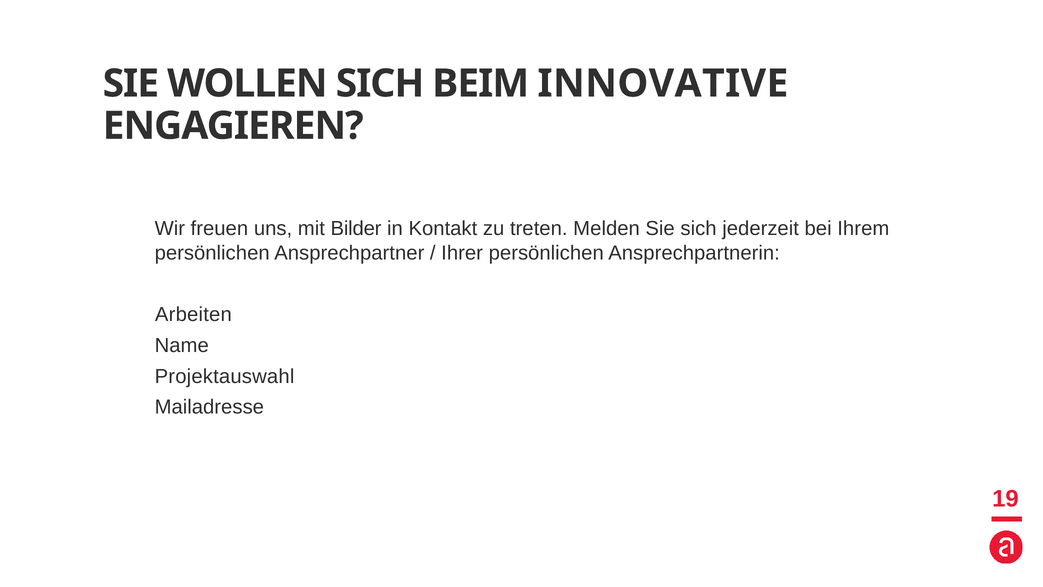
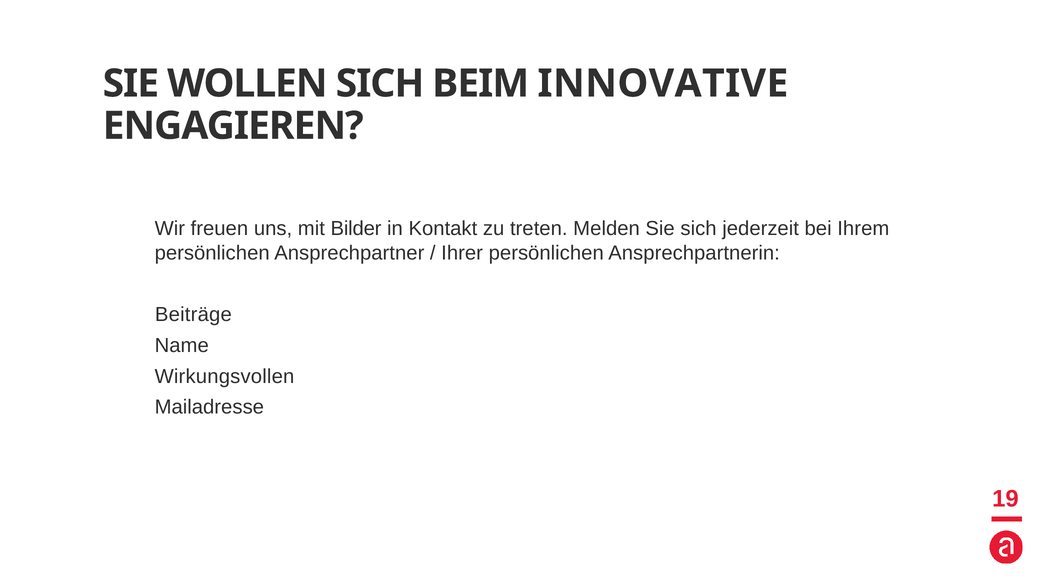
Arbeiten: Arbeiten -> Beiträge (193, 314)
Projektauswahl: Projektauswahl -> Wirkungsvollen (225, 376)
